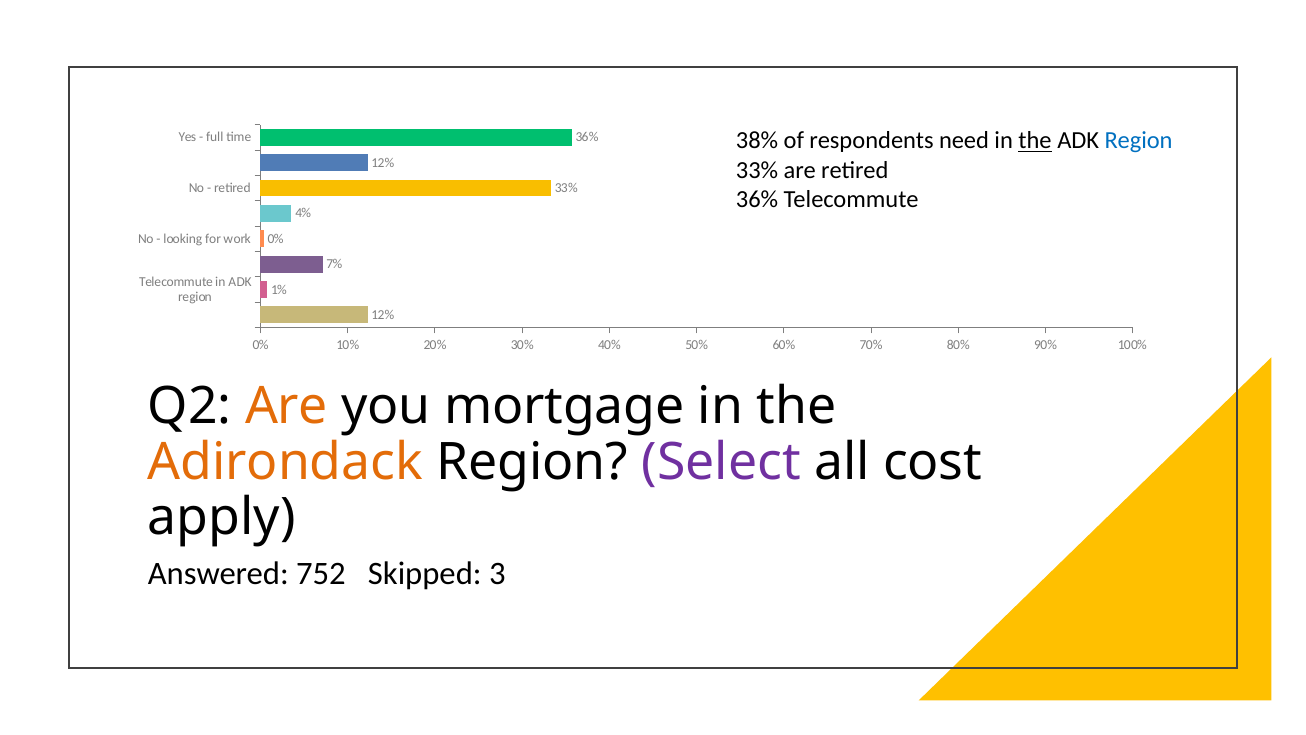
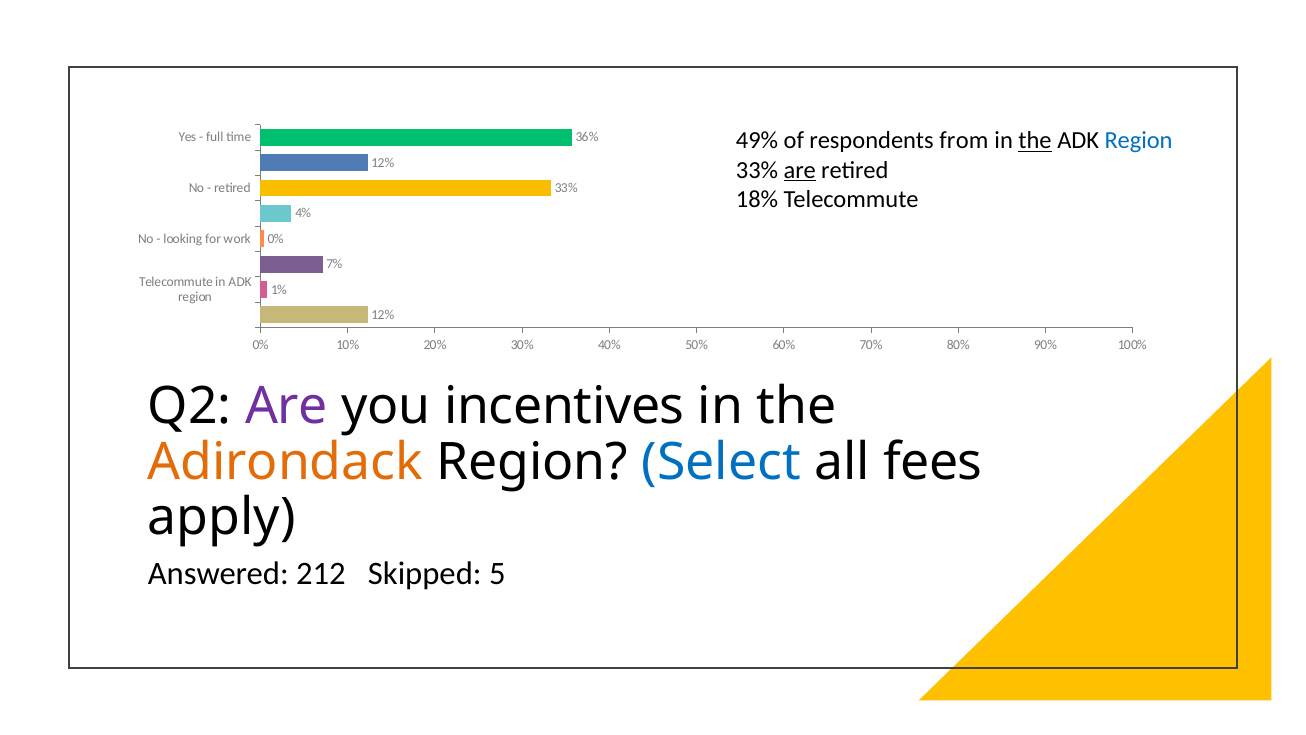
38%: 38% -> 49% (757, 141)
need: need -> from (964, 141)
are underline: none -> present (800, 170)
36%: 36% -> 18% (757, 200)
Are colour: orange -> purple (287, 406)
mortgage: mortgage -> incentives (564, 406)
Select colour: purple -> blue (721, 462)
cost: cost -> fees (933, 462)
752: 752 -> 212 (321, 573)
3: 3 -> 5 (497, 573)
